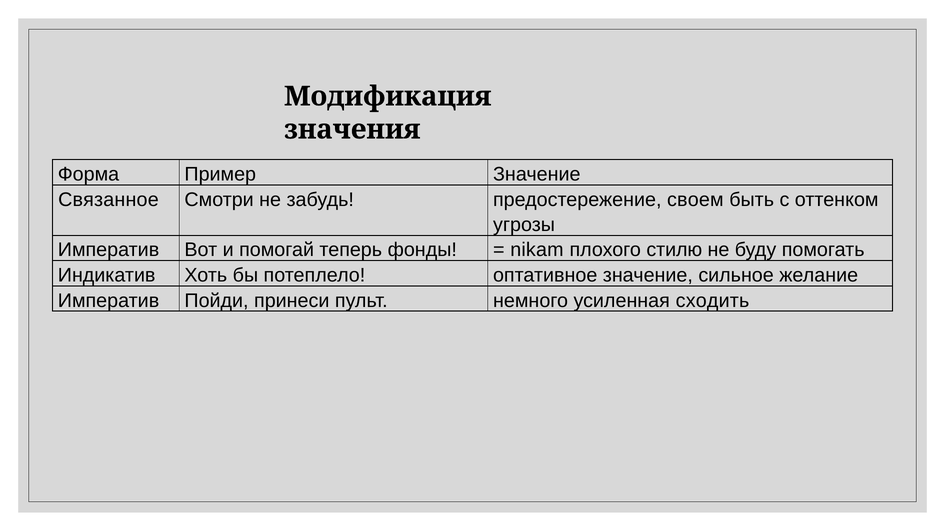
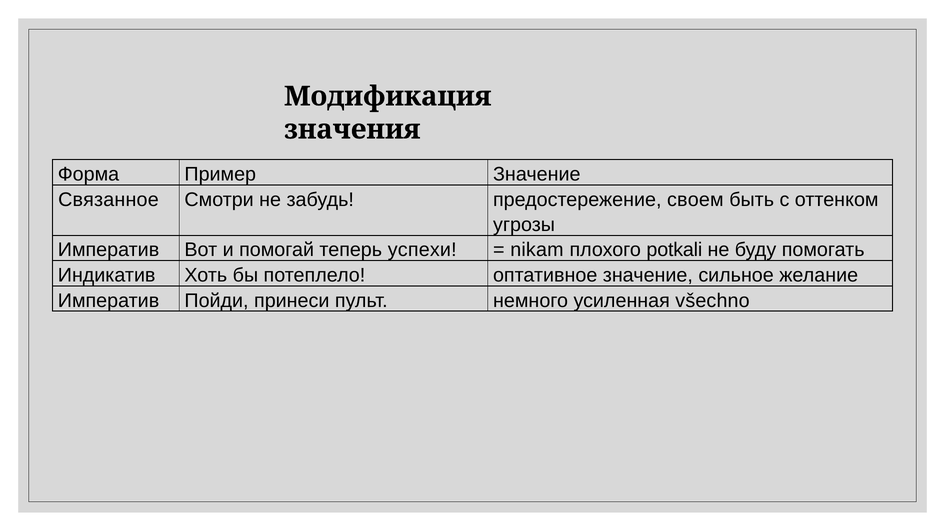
фонды: фонды -> успехи (422, 250)
стилю: стилю -> potkali (674, 250)
сходить: сходить -> všechno (713, 301)
